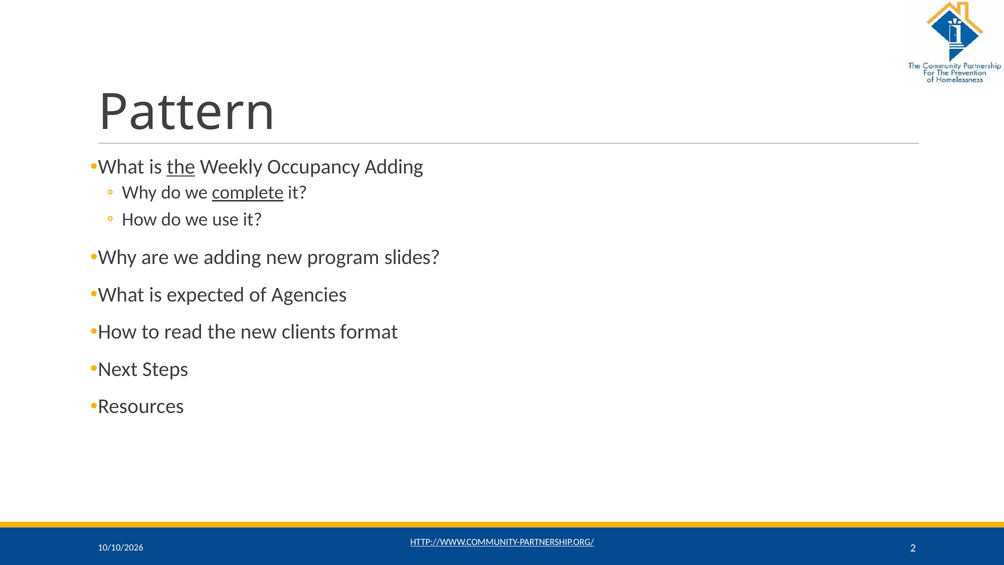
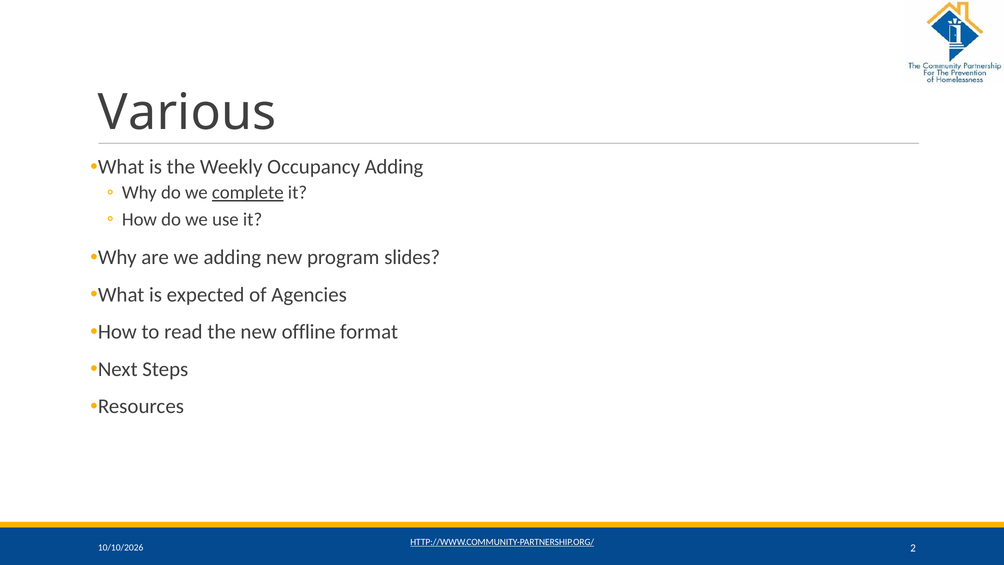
Pattern: Pattern -> Various (187, 112)
the underline: present -> none (181, 167)
clients: clients -> offline (309, 332)
